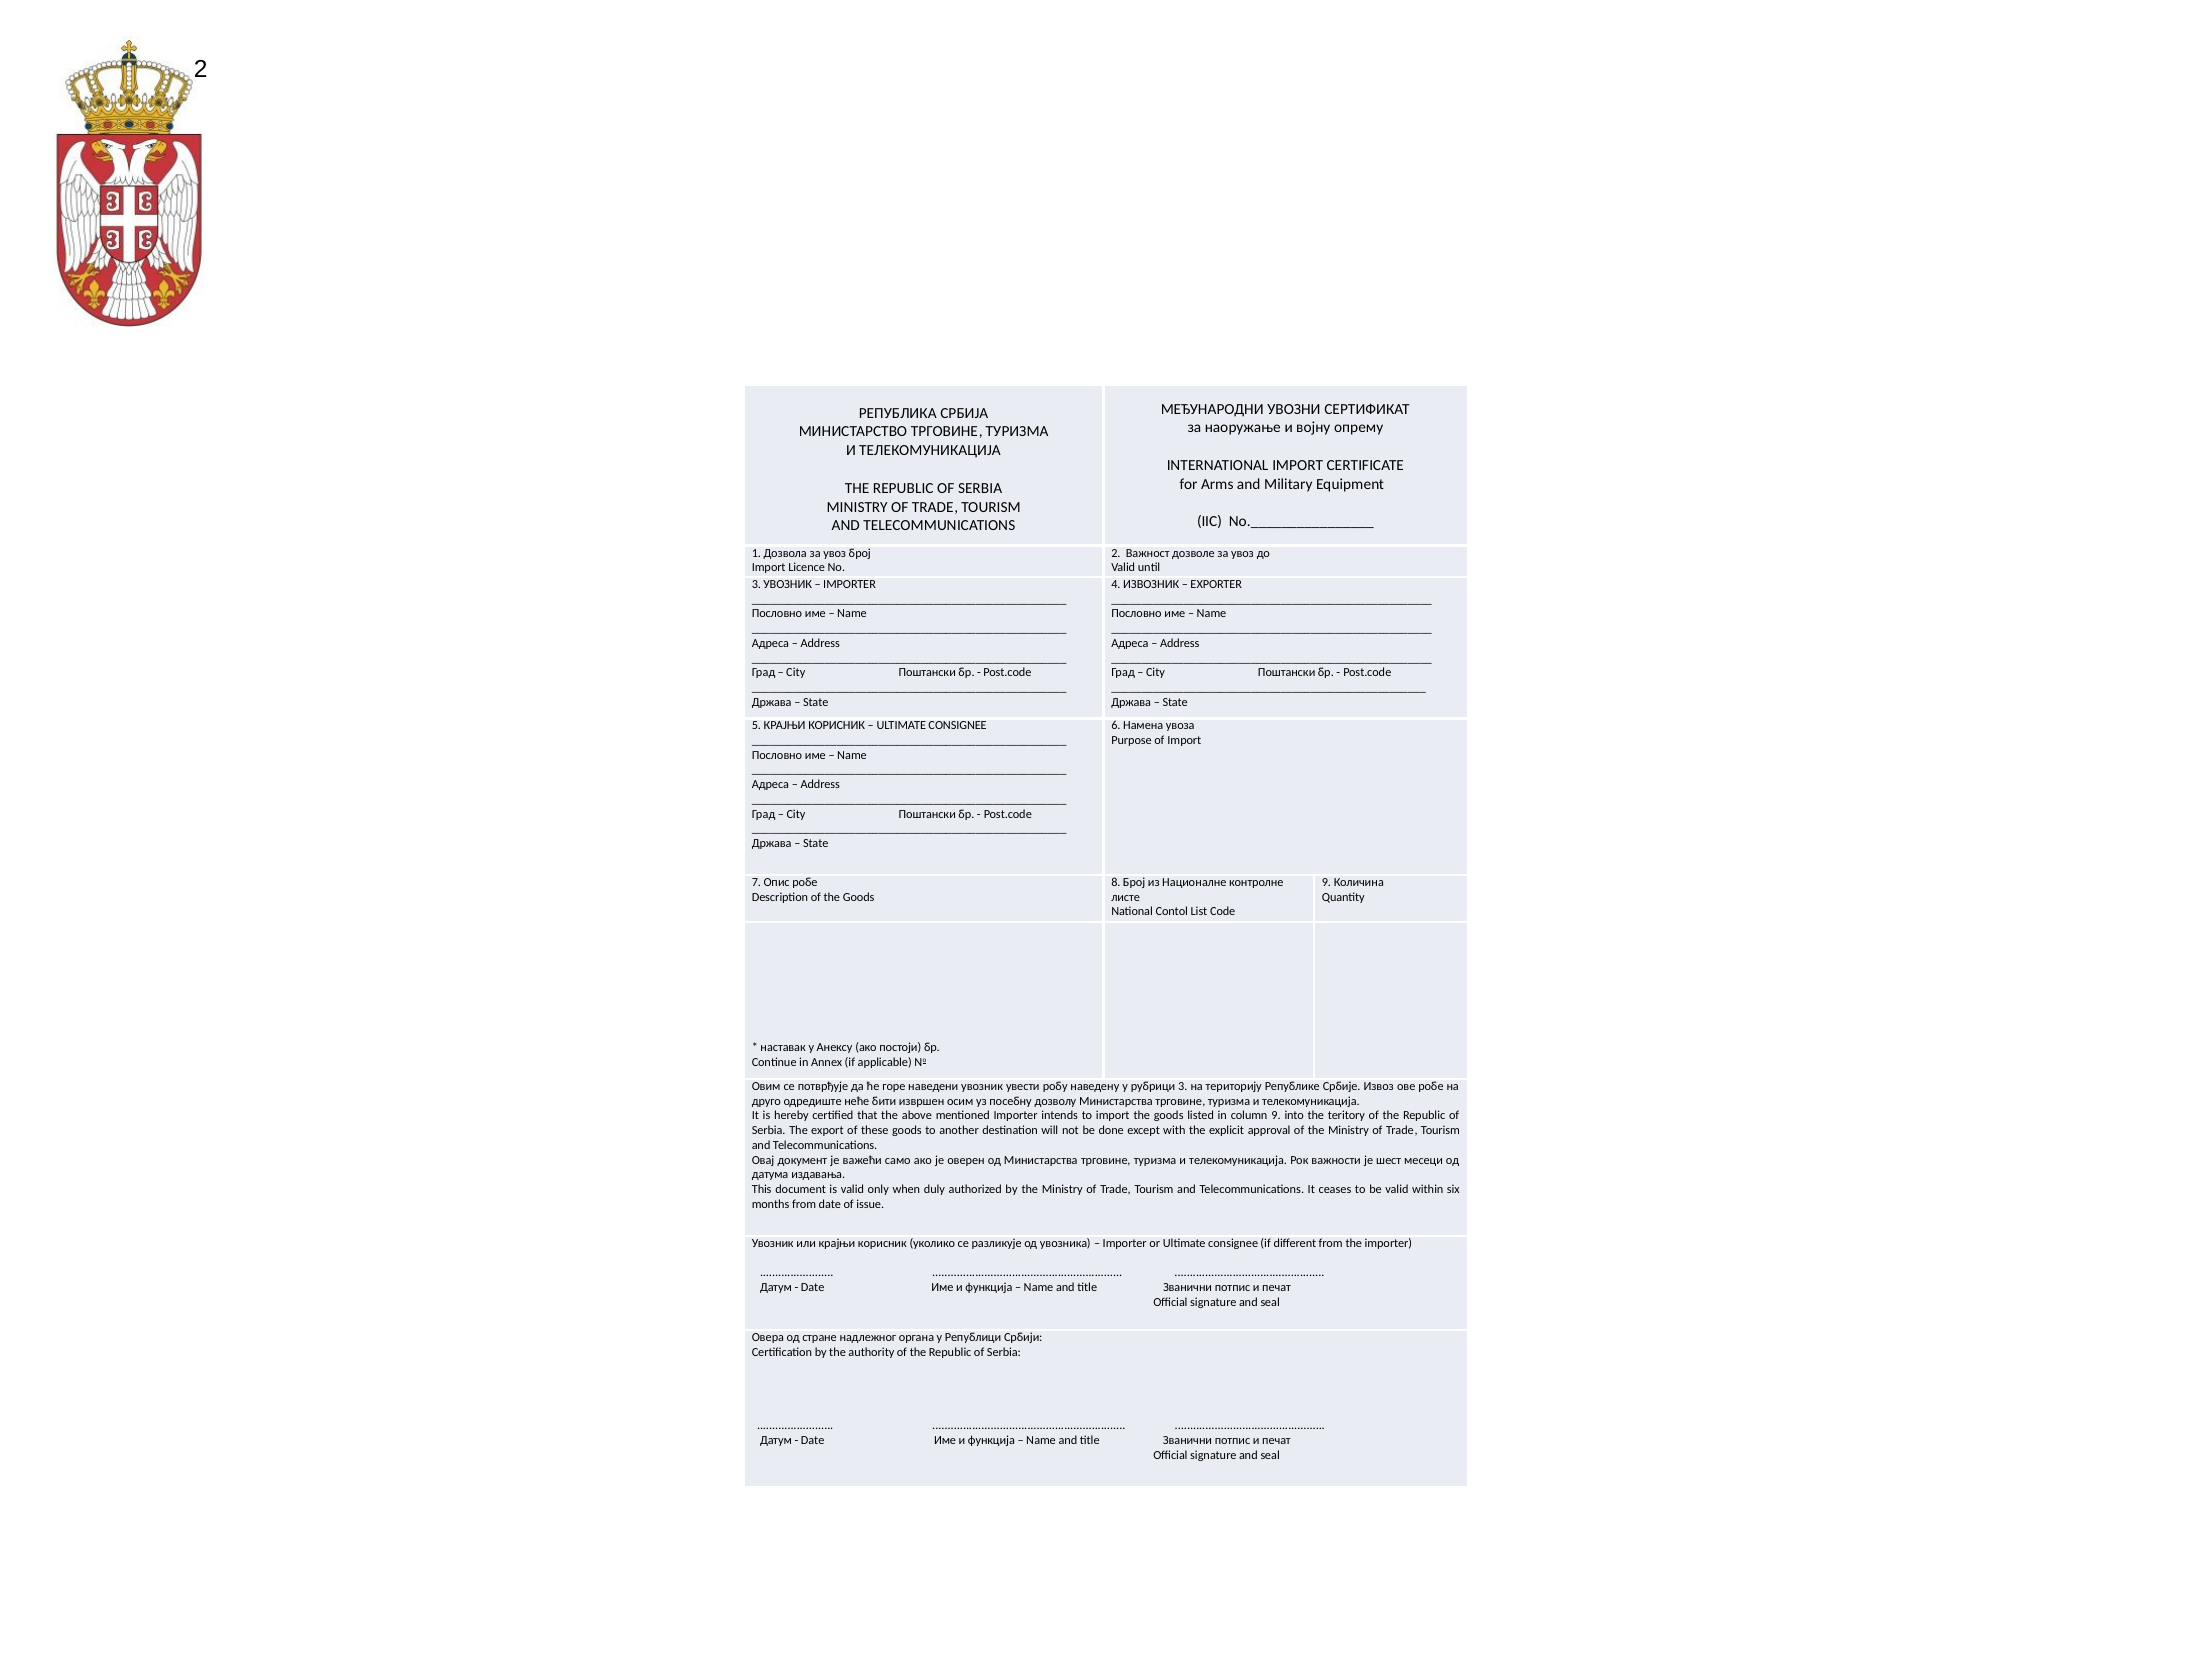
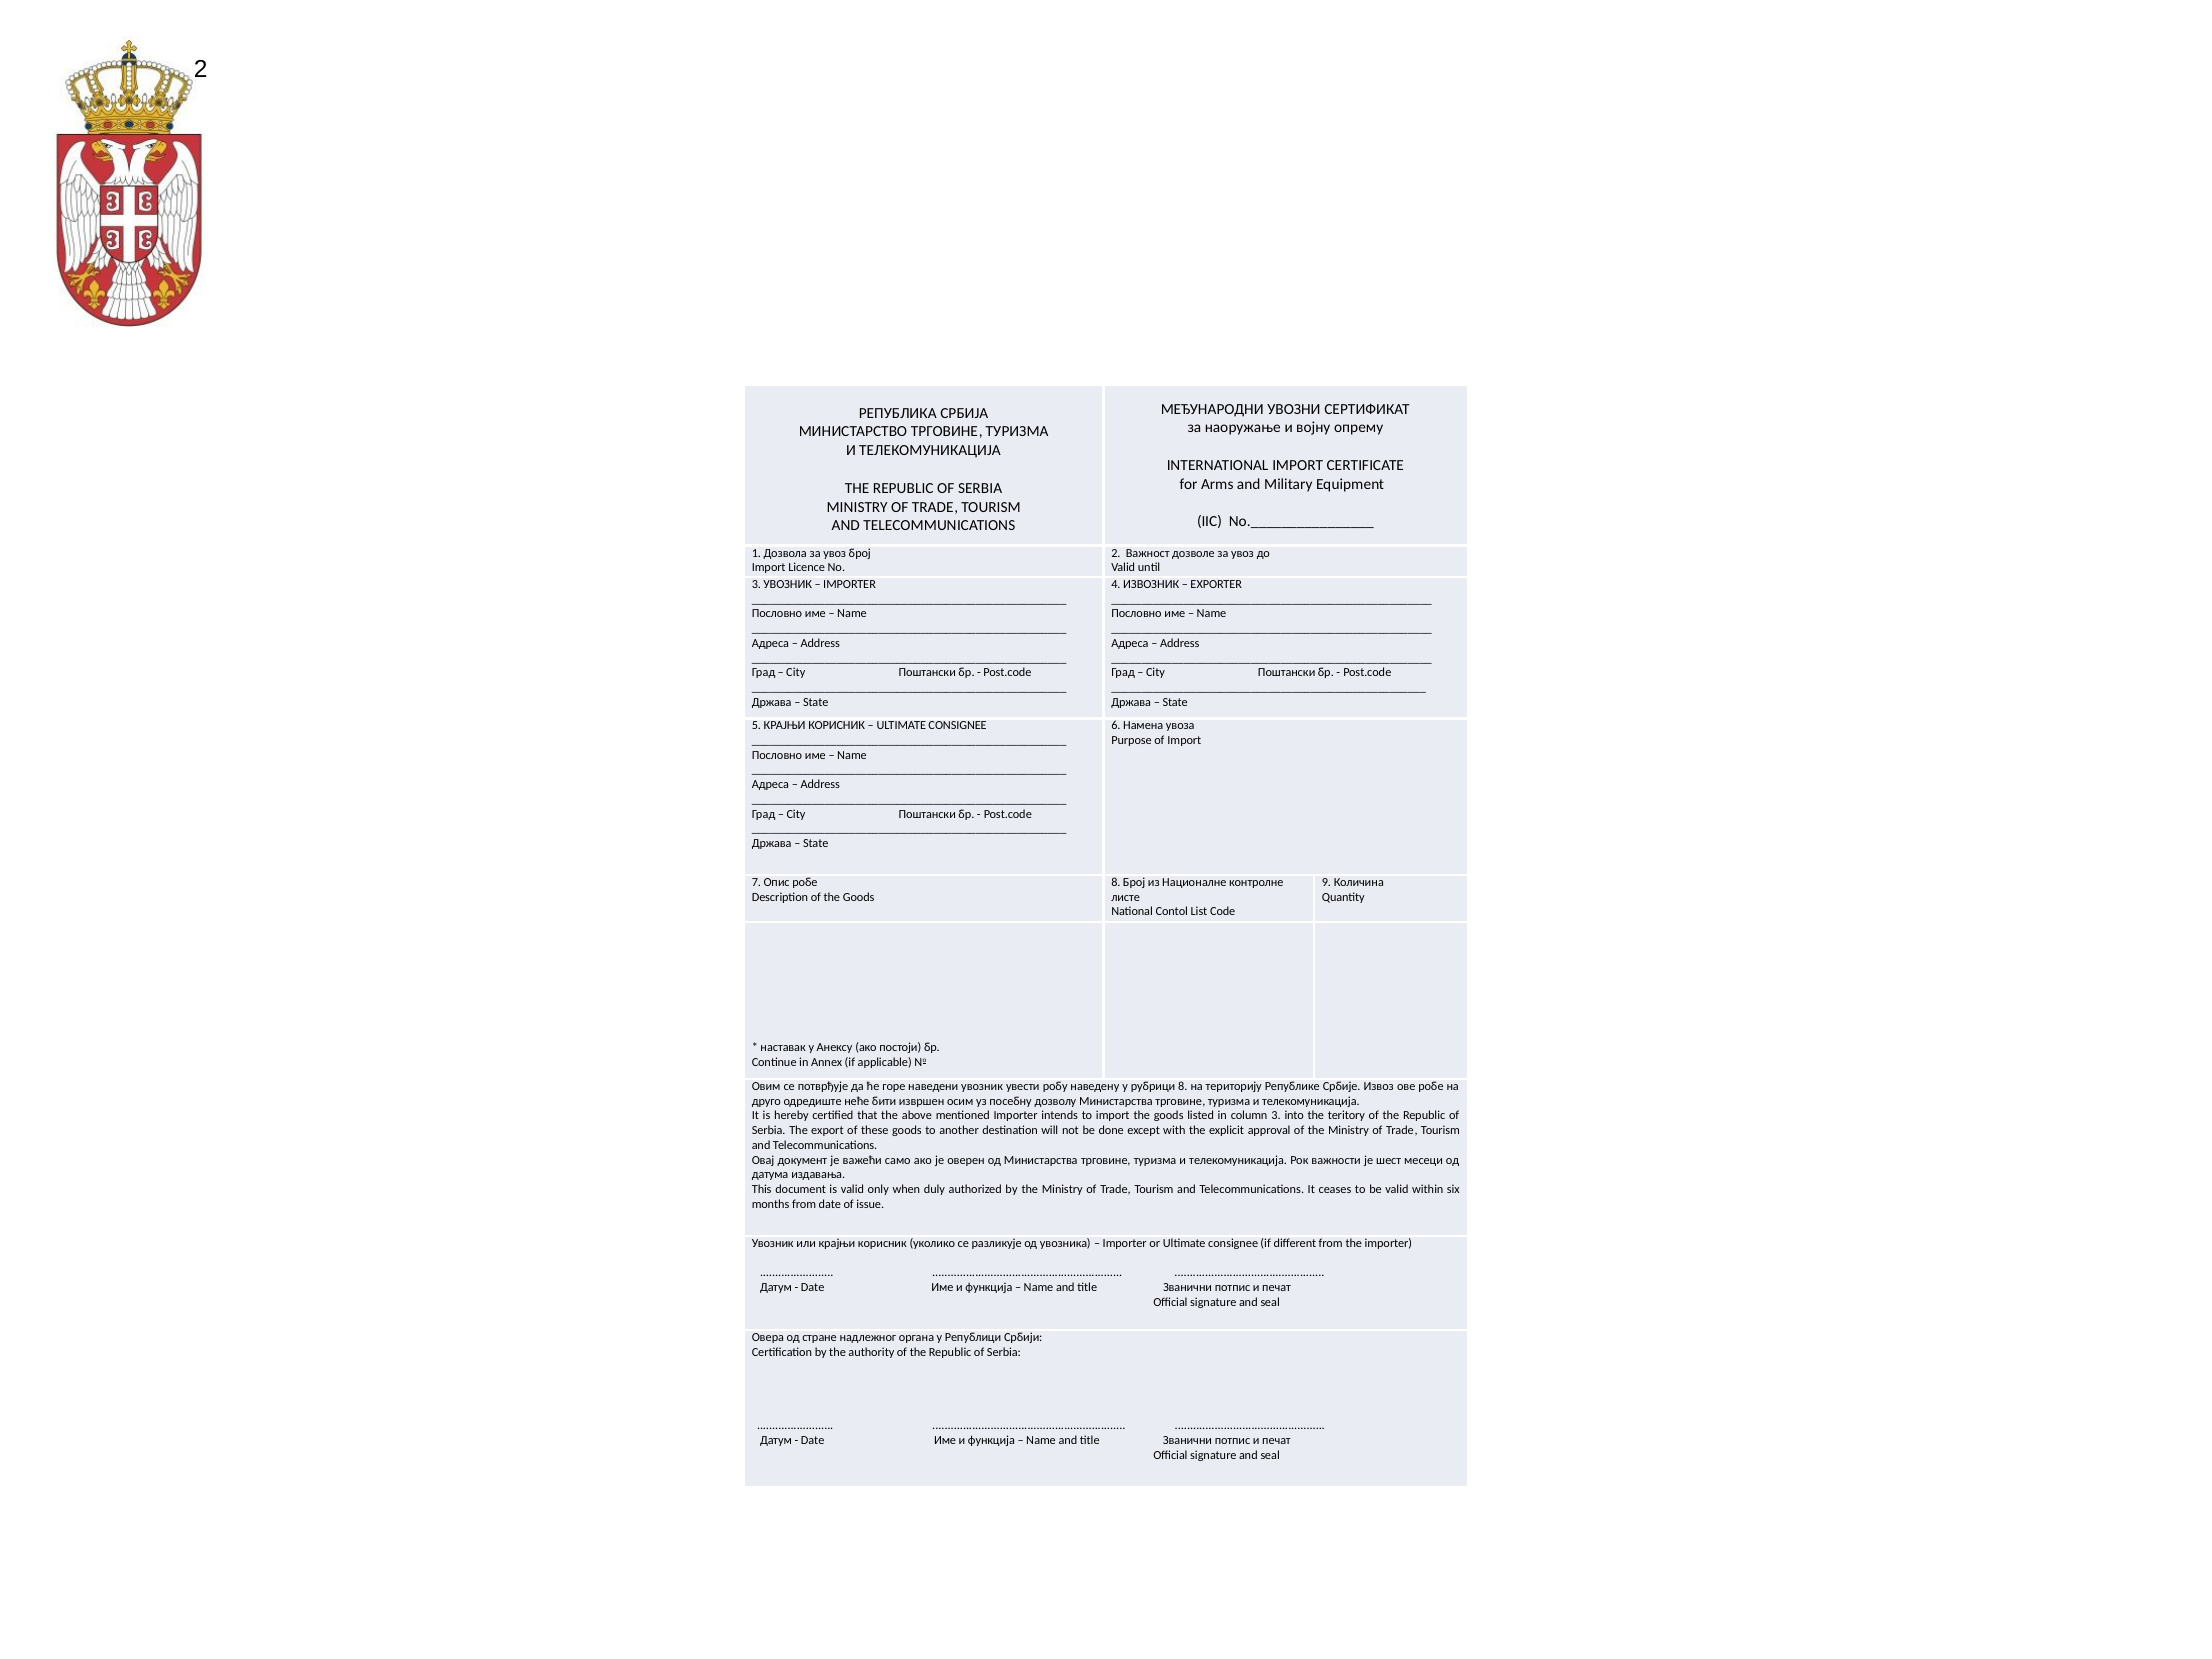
рубрици 3: 3 -> 8 (1183, 1086)
column 9: 9 -> 3 (1276, 1116)
